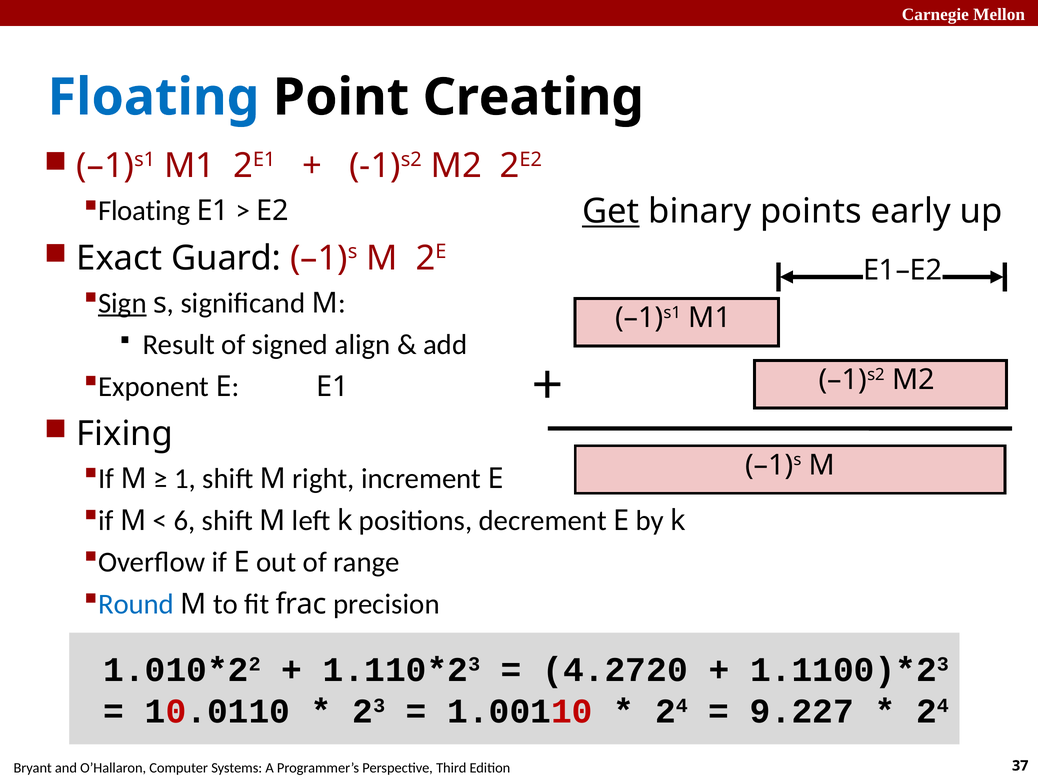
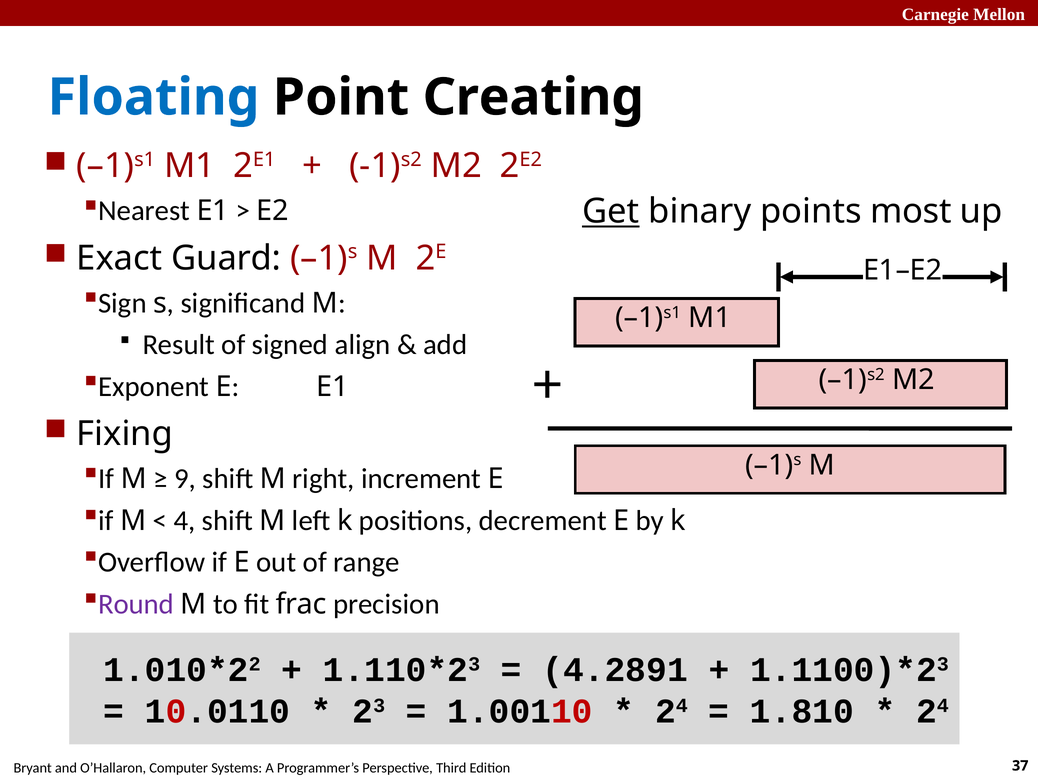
Floating: Floating -> Nearest (144, 211)
early: early -> most (911, 211)
Sign underline: present -> none (122, 303)
1: 1 -> 9 (185, 478)
6: 6 -> 4 (184, 520)
Round colour: blue -> purple (136, 604)
4.2720: 4.2720 -> 4.2891 (615, 669)
9.227: 9.227 -> 1.810 (802, 711)
